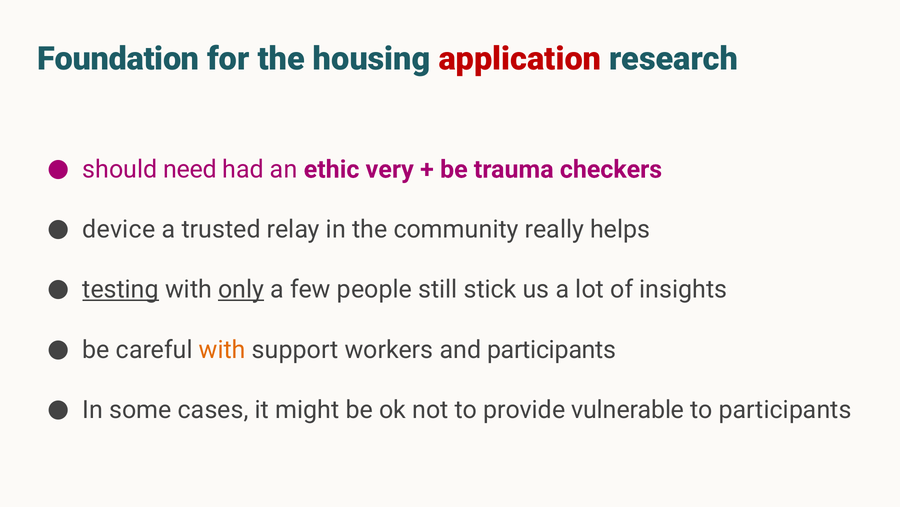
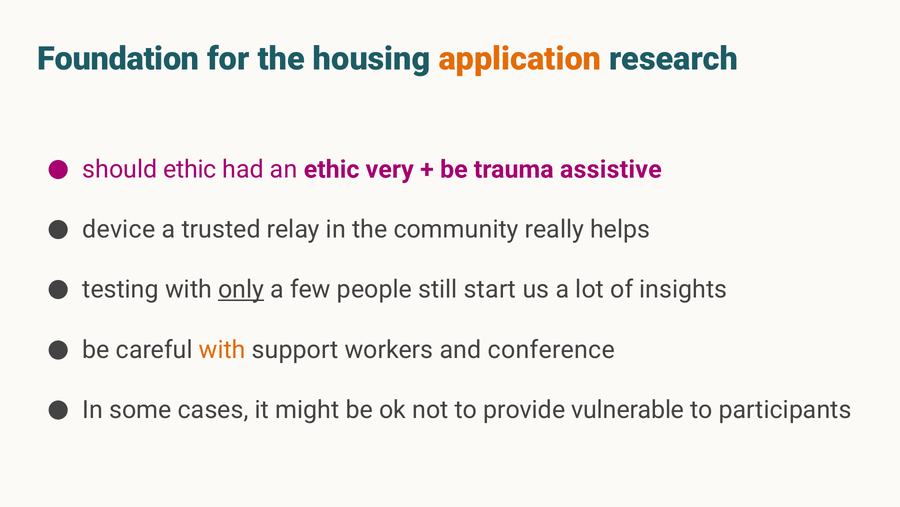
application colour: red -> orange (520, 59)
should need: need -> ethic (190, 169)
checkers: checkers -> assistive (611, 169)
testing underline: present -> none (121, 289)
stick: stick -> start (490, 289)
and participants: participants -> conference (551, 349)
